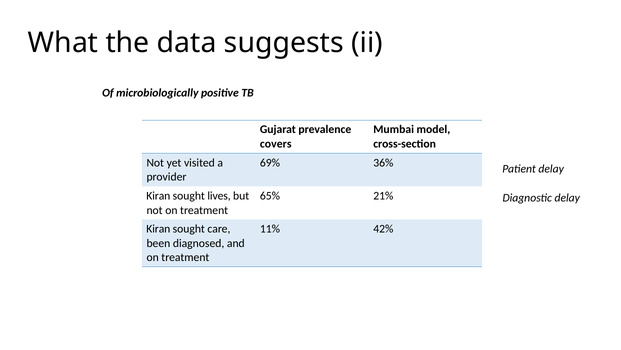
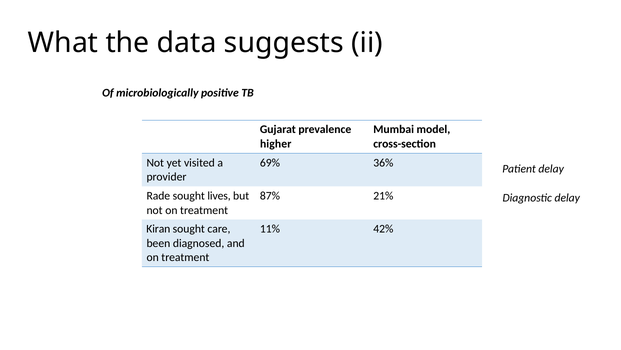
covers: covers -> higher (276, 144)
Kiran: Kiran -> Rade (158, 196)
65%: 65% -> 87% (270, 196)
